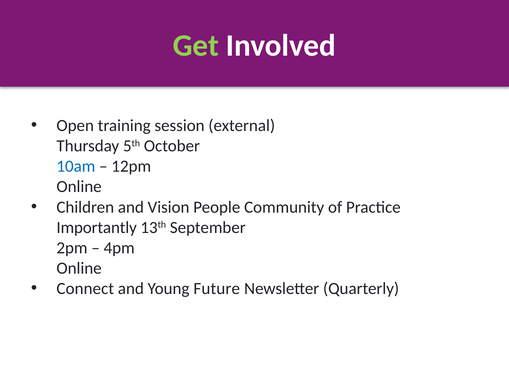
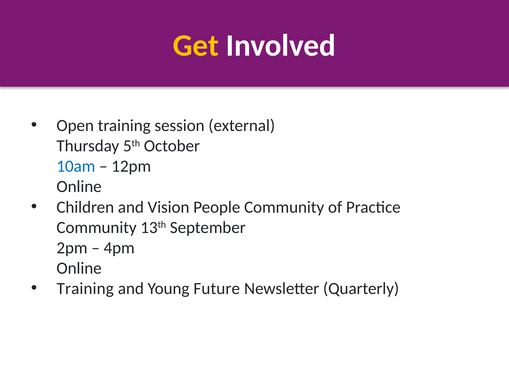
Get colour: light green -> yellow (196, 45)
Importantly: Importantly -> Community (97, 227)
Connect: Connect -> Training (85, 288)
